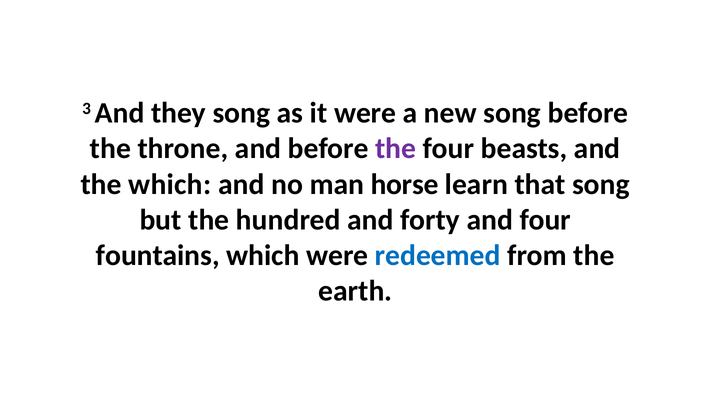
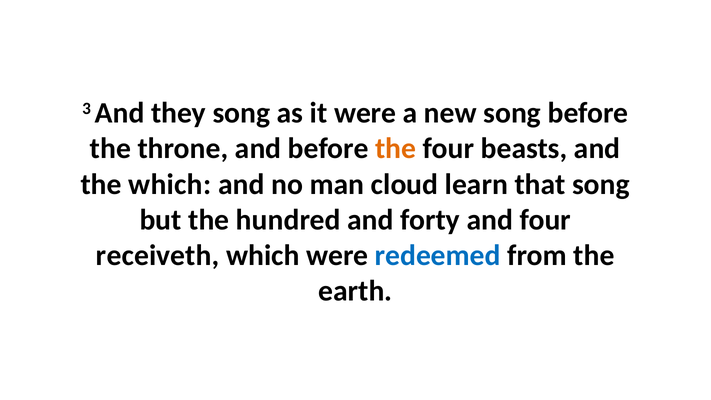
the colour: purple -> orange (396, 149)
horse: horse -> cloud (405, 184)
fountains: fountains -> receiveth (158, 255)
